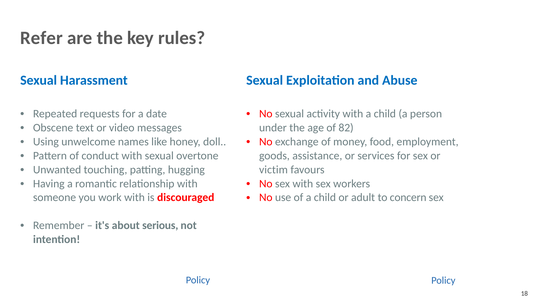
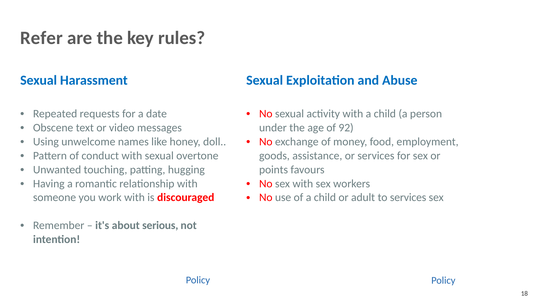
82: 82 -> 92 (346, 128)
victim: victim -> points (274, 170)
to concern: concern -> services (408, 198)
